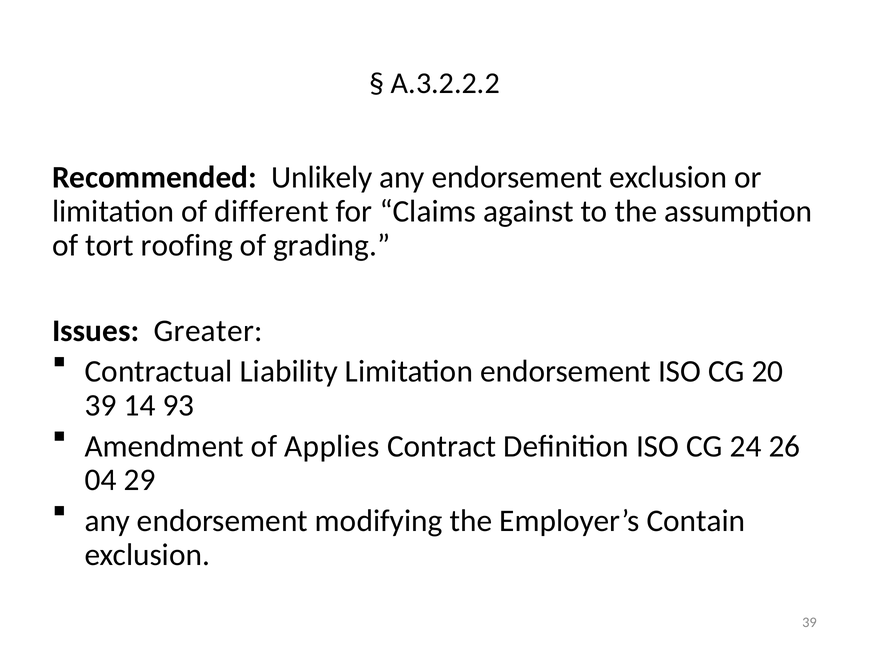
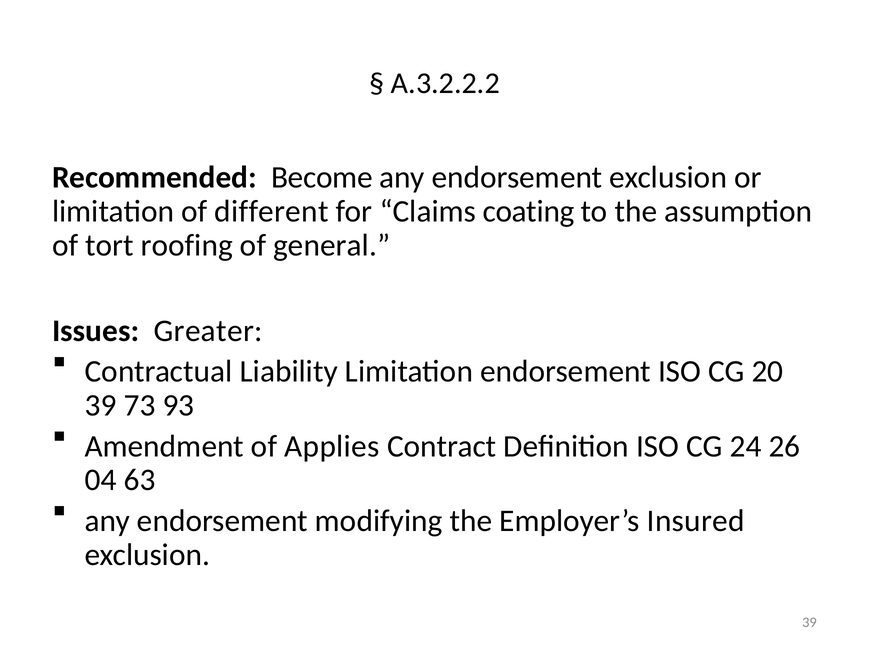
Unlikely: Unlikely -> Become (322, 177)
against: against -> coating (529, 211)
grading: grading -> general (332, 245)
14: 14 -> 73 (140, 405)
29: 29 -> 63 (140, 480)
Contain: Contain -> Insured (696, 521)
